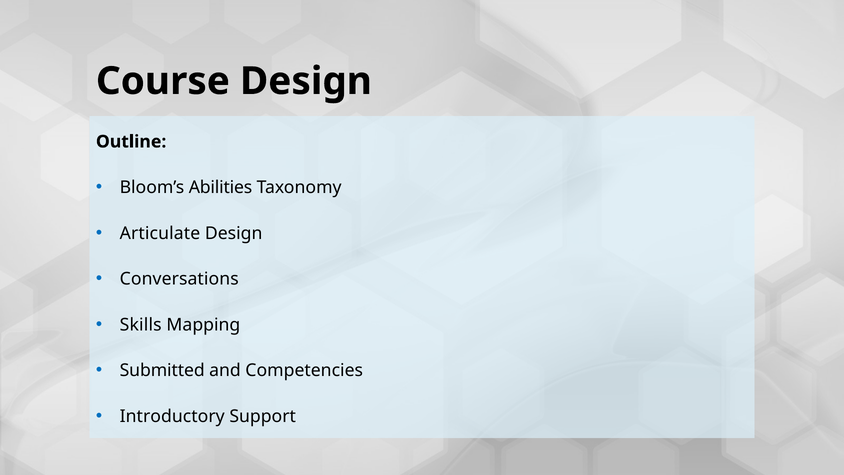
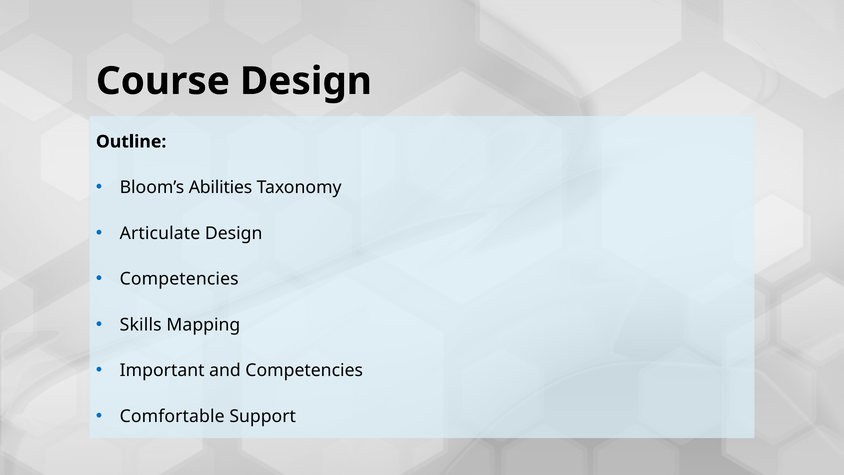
Conversations: Conversations -> Competencies (179, 279)
Submitted: Submitted -> Important (162, 370)
Introductory: Introductory -> Comfortable (172, 416)
